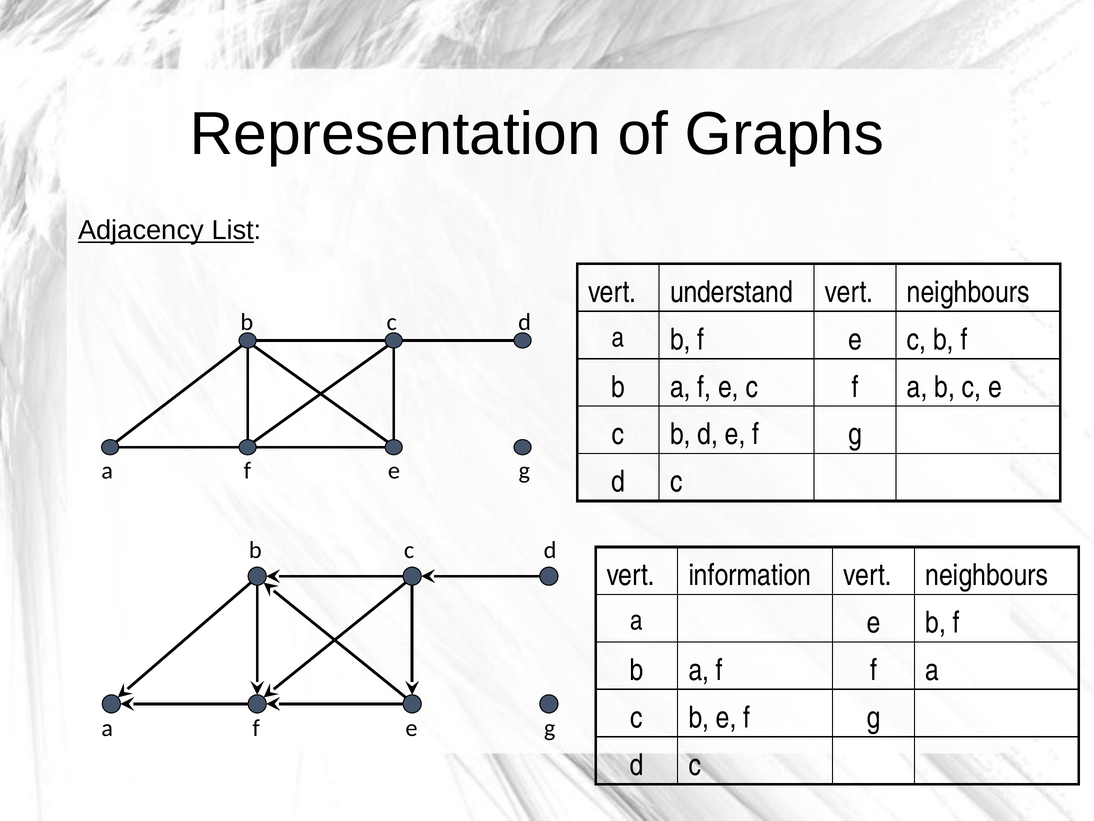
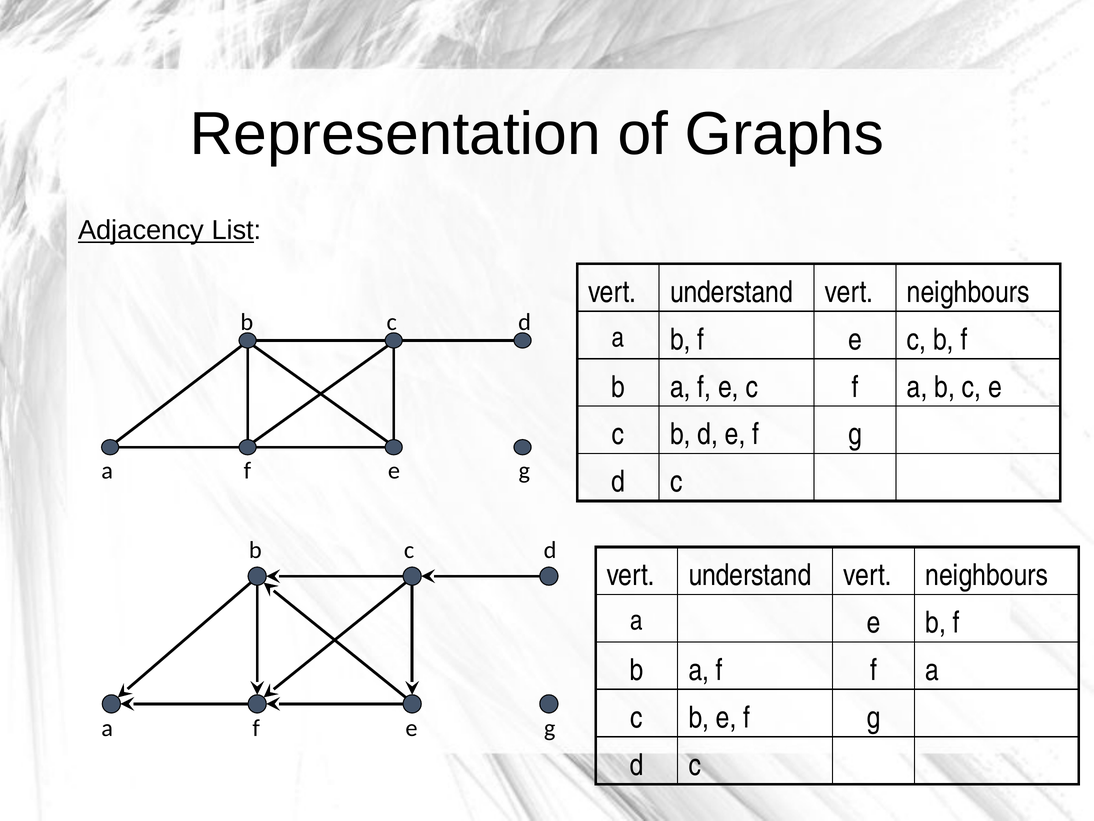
information: information -> understand (750, 575)
